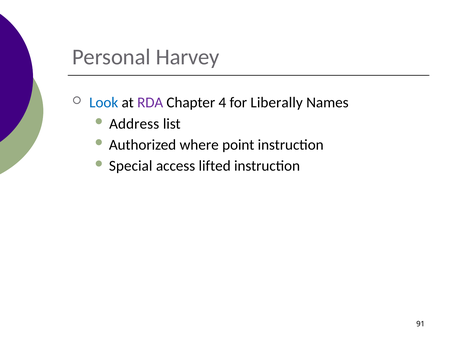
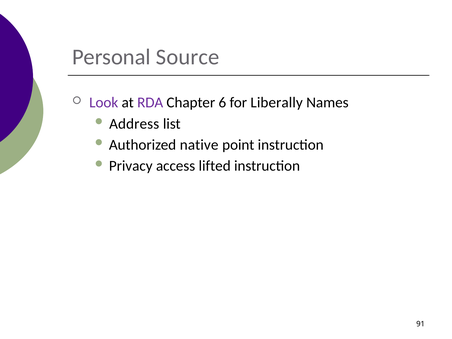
Harvey: Harvey -> Source (188, 57)
Look colour: blue -> purple (104, 103)
4: 4 -> 6 (222, 103)
where: where -> native (199, 145)
Special: Special -> Privacy (131, 166)
